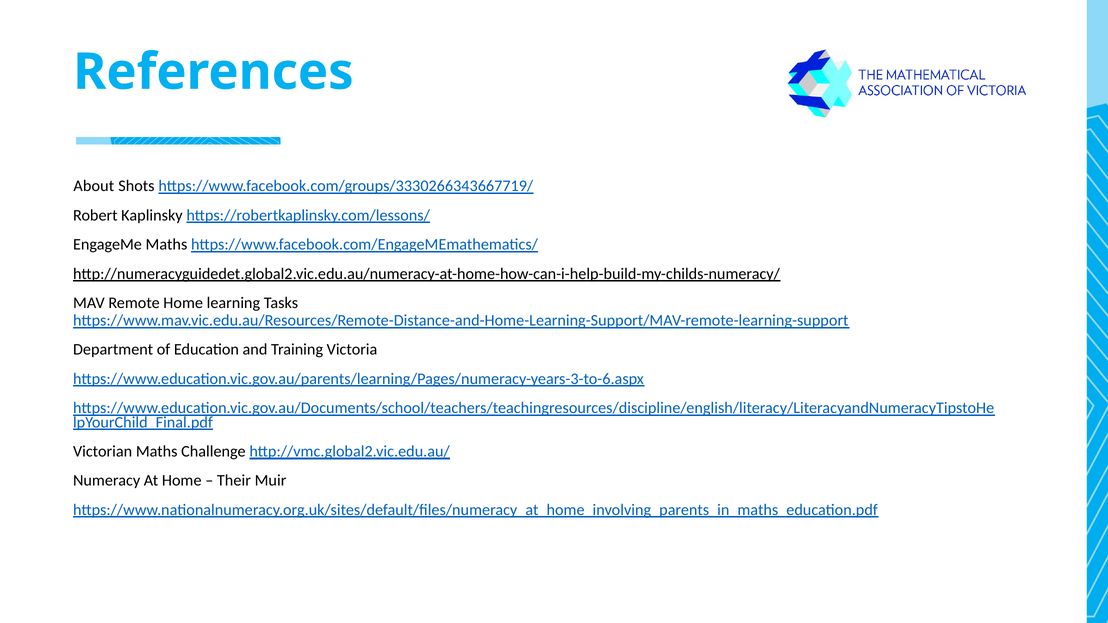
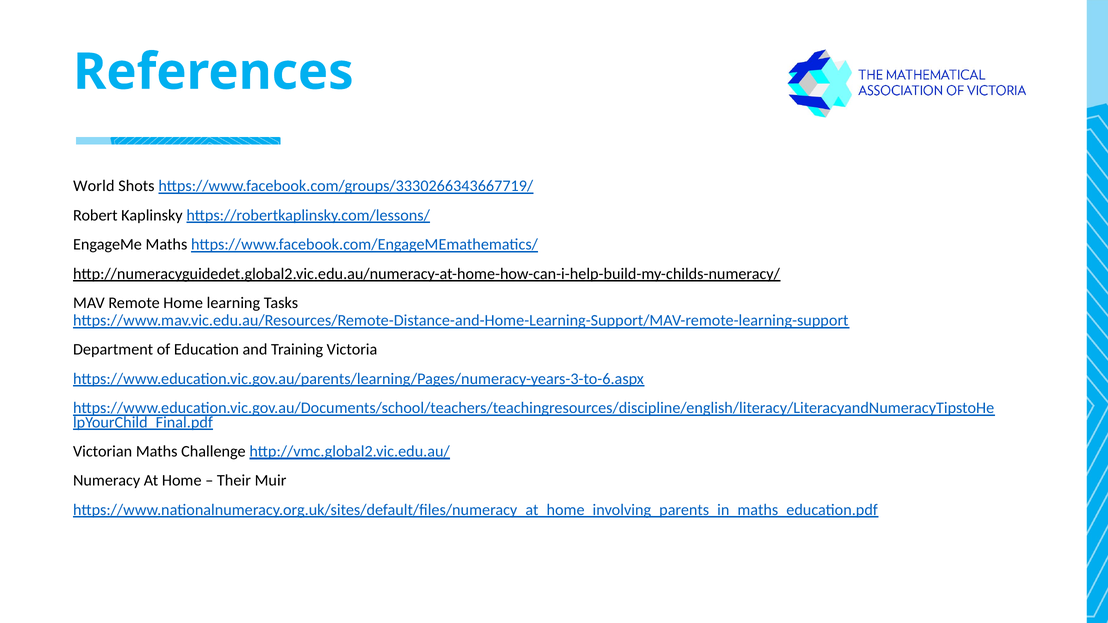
About: About -> World (94, 186)
